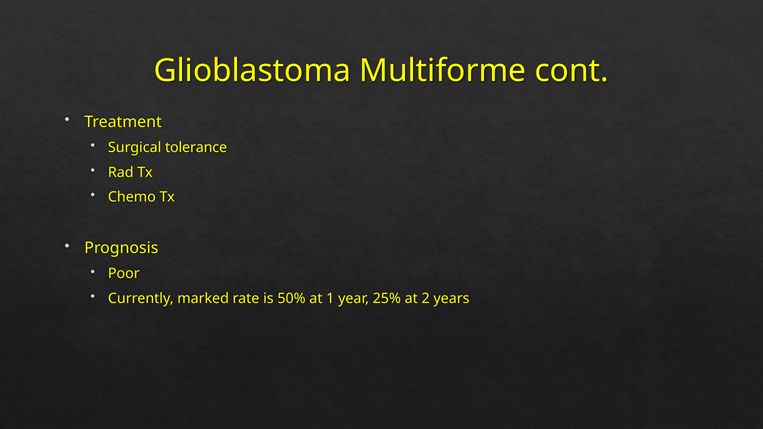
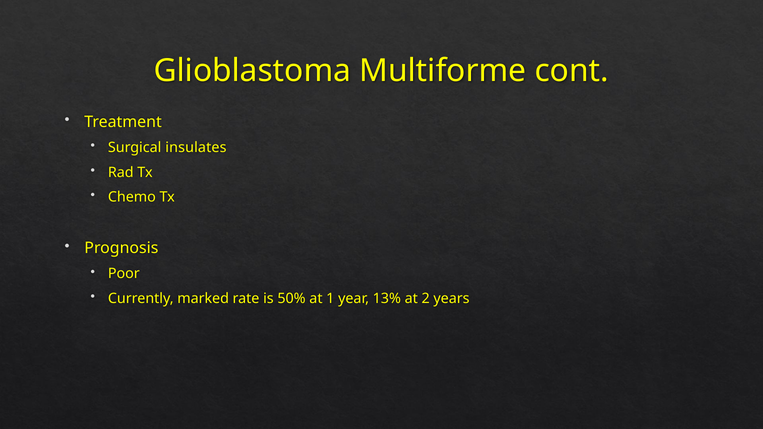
tolerance: tolerance -> insulates (196, 148)
25%: 25% -> 13% (387, 299)
